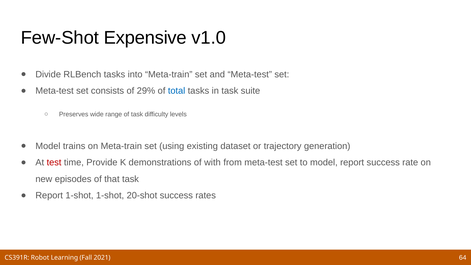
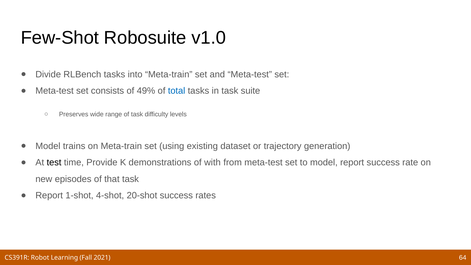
Expensive: Expensive -> Robosuite (145, 38)
29%: 29% -> 49% (146, 91)
test colour: red -> black (54, 163)
1-shot 1-shot: 1-shot -> 4-shot (110, 196)
